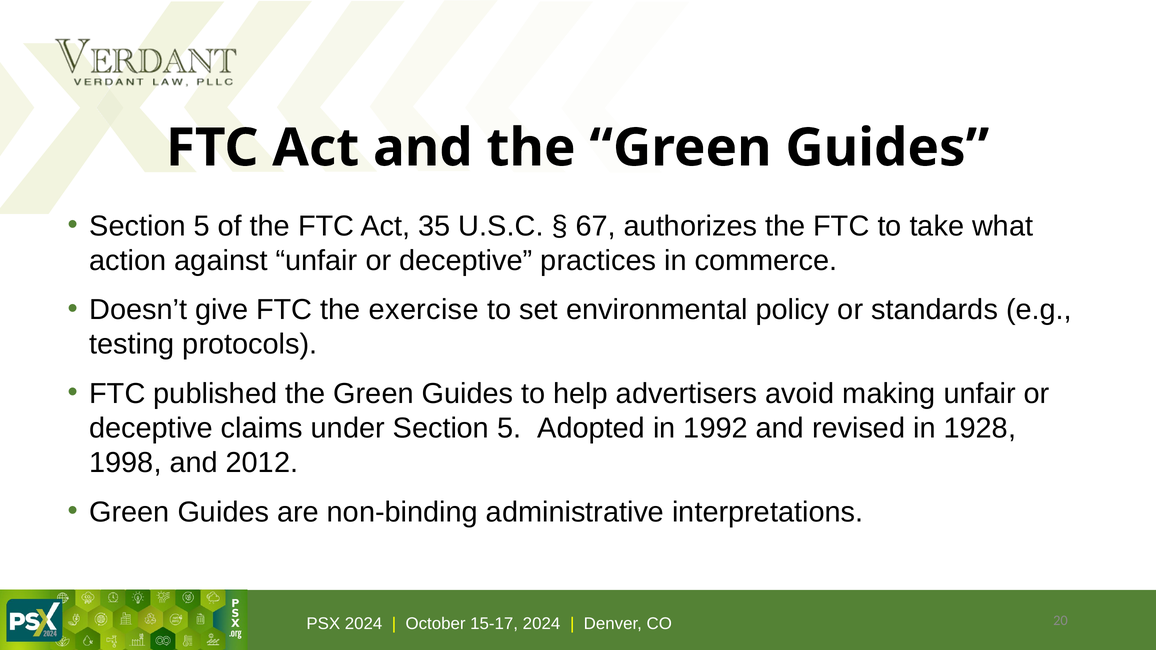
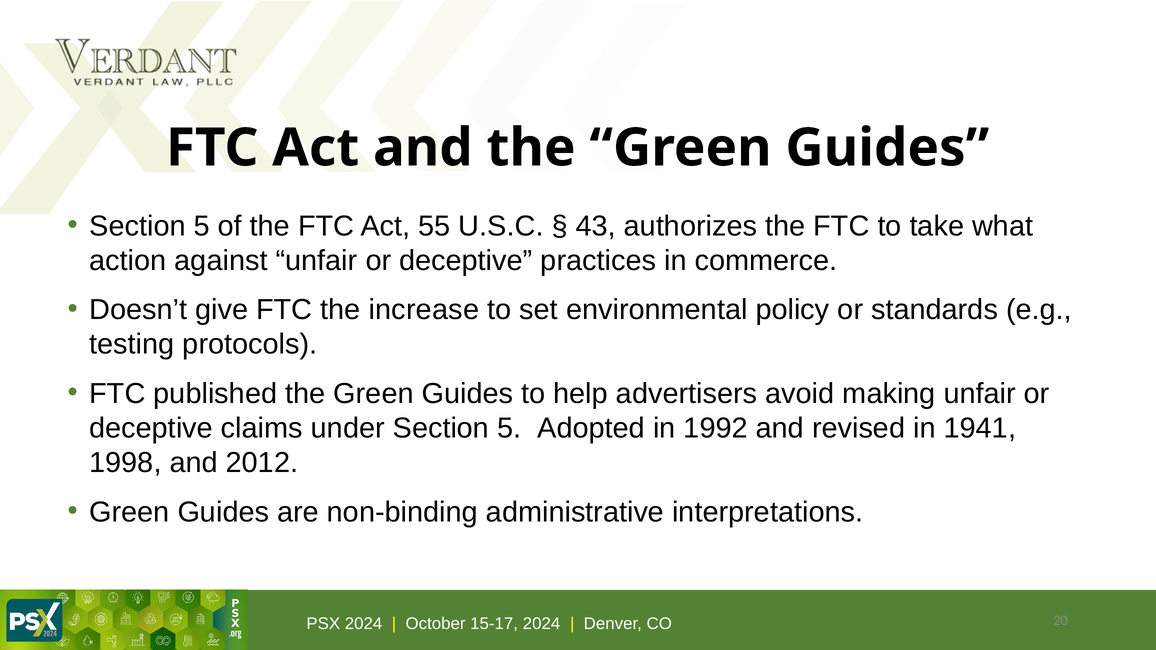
35: 35 -> 55 (434, 226)
67: 67 -> 43 (596, 226)
exercise: exercise -> increase (424, 310)
1928: 1928 -> 1941 (980, 428)
